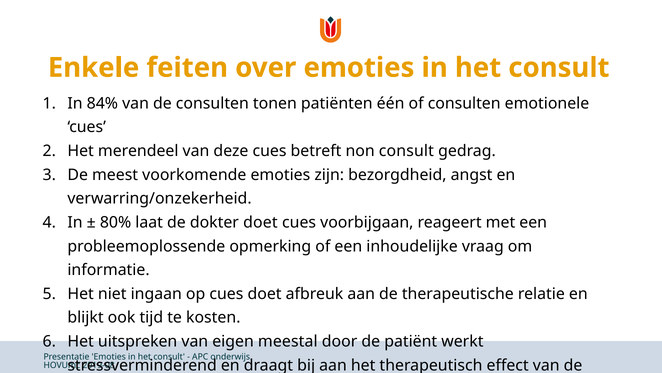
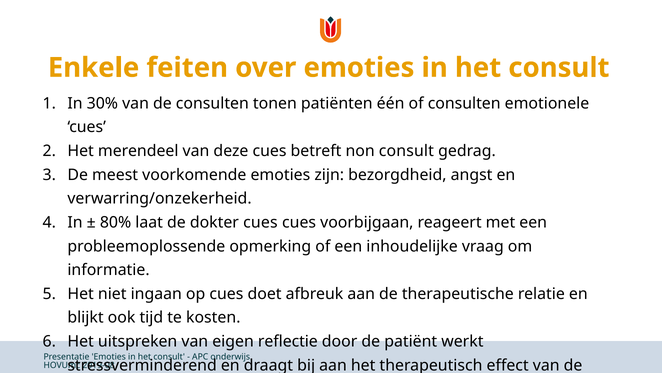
84%: 84% -> 30% (102, 103)
dokter doet: doet -> cues (260, 222)
meestal: meestal -> reflectie (288, 341)
